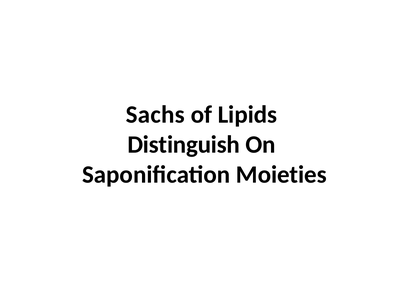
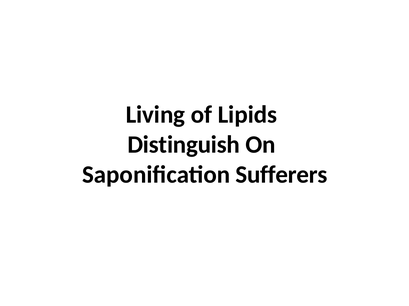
Sachs: Sachs -> Living (155, 115)
Moieties: Moieties -> Sufferers (281, 175)
